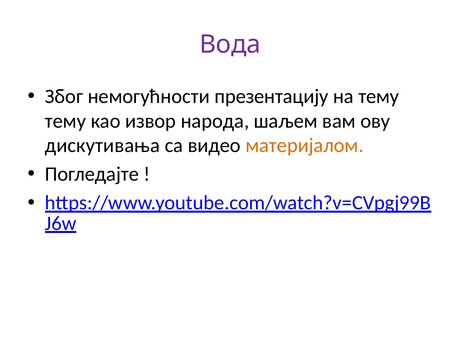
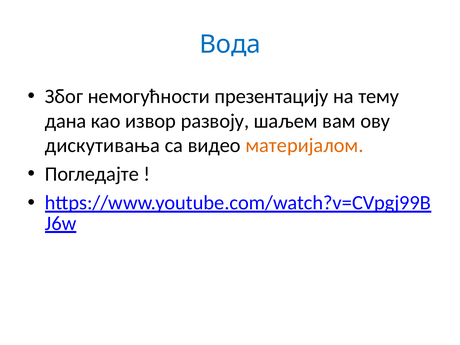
Вода colour: purple -> blue (230, 44)
тему: тему -> дана (66, 121)
народа: народа -> развоју (215, 121)
